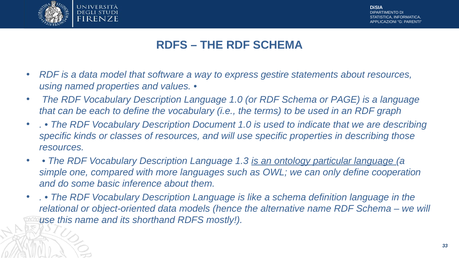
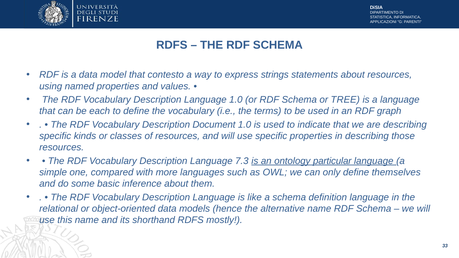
software: software -> contesto (166, 75)
gestire: gestire -> strings (275, 75)
PAGE: PAGE -> TREE (345, 100)
1.3: 1.3 -> 7.3 (242, 161)
cooperation: cooperation -> themselves (396, 172)
